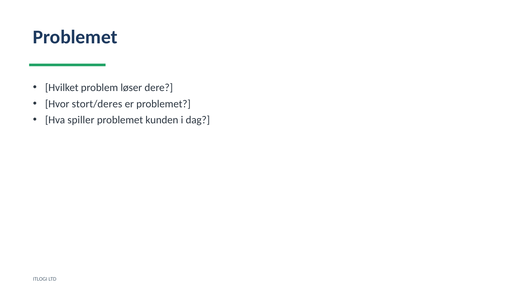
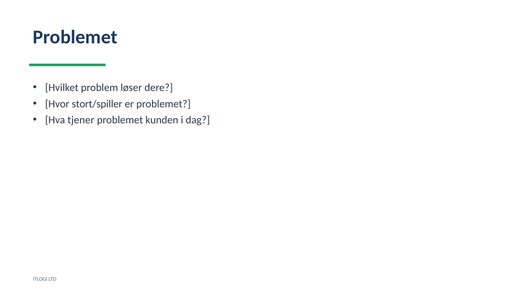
stort/deres: stort/deres -> stort/spiller (97, 104)
spiller: spiller -> tjener (81, 120)
